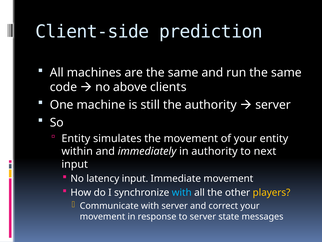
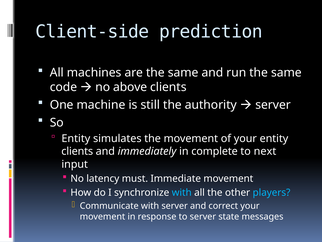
within: within -> clients (77, 151)
in authority: authority -> complete (215, 151)
latency input: input -> must (135, 178)
players colour: yellow -> light blue (272, 192)
